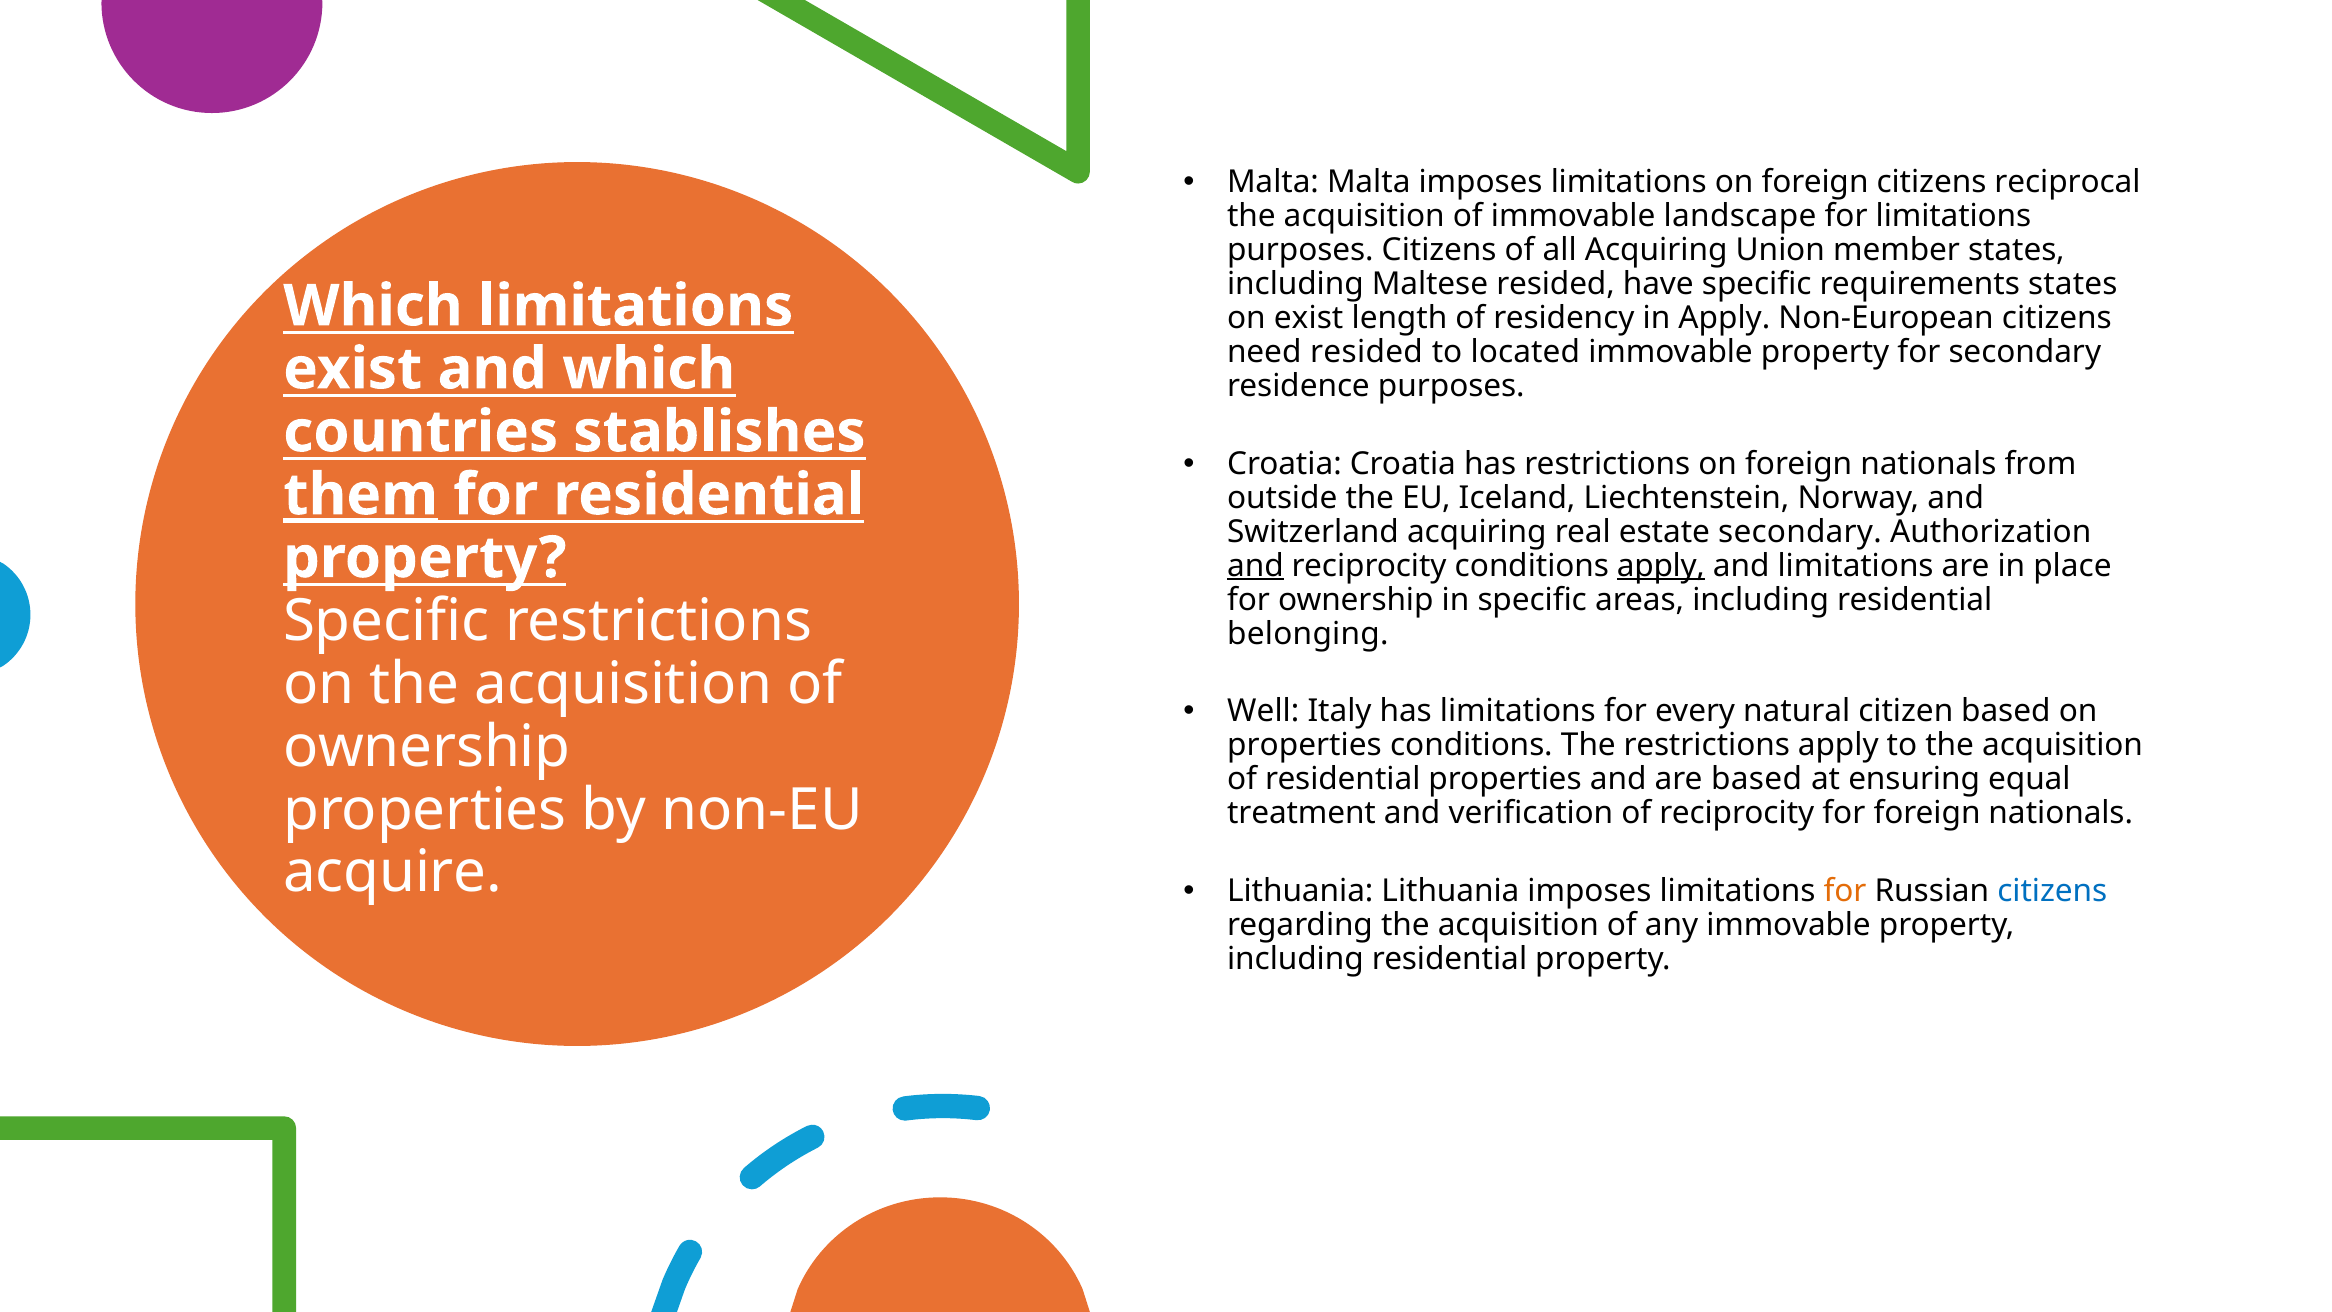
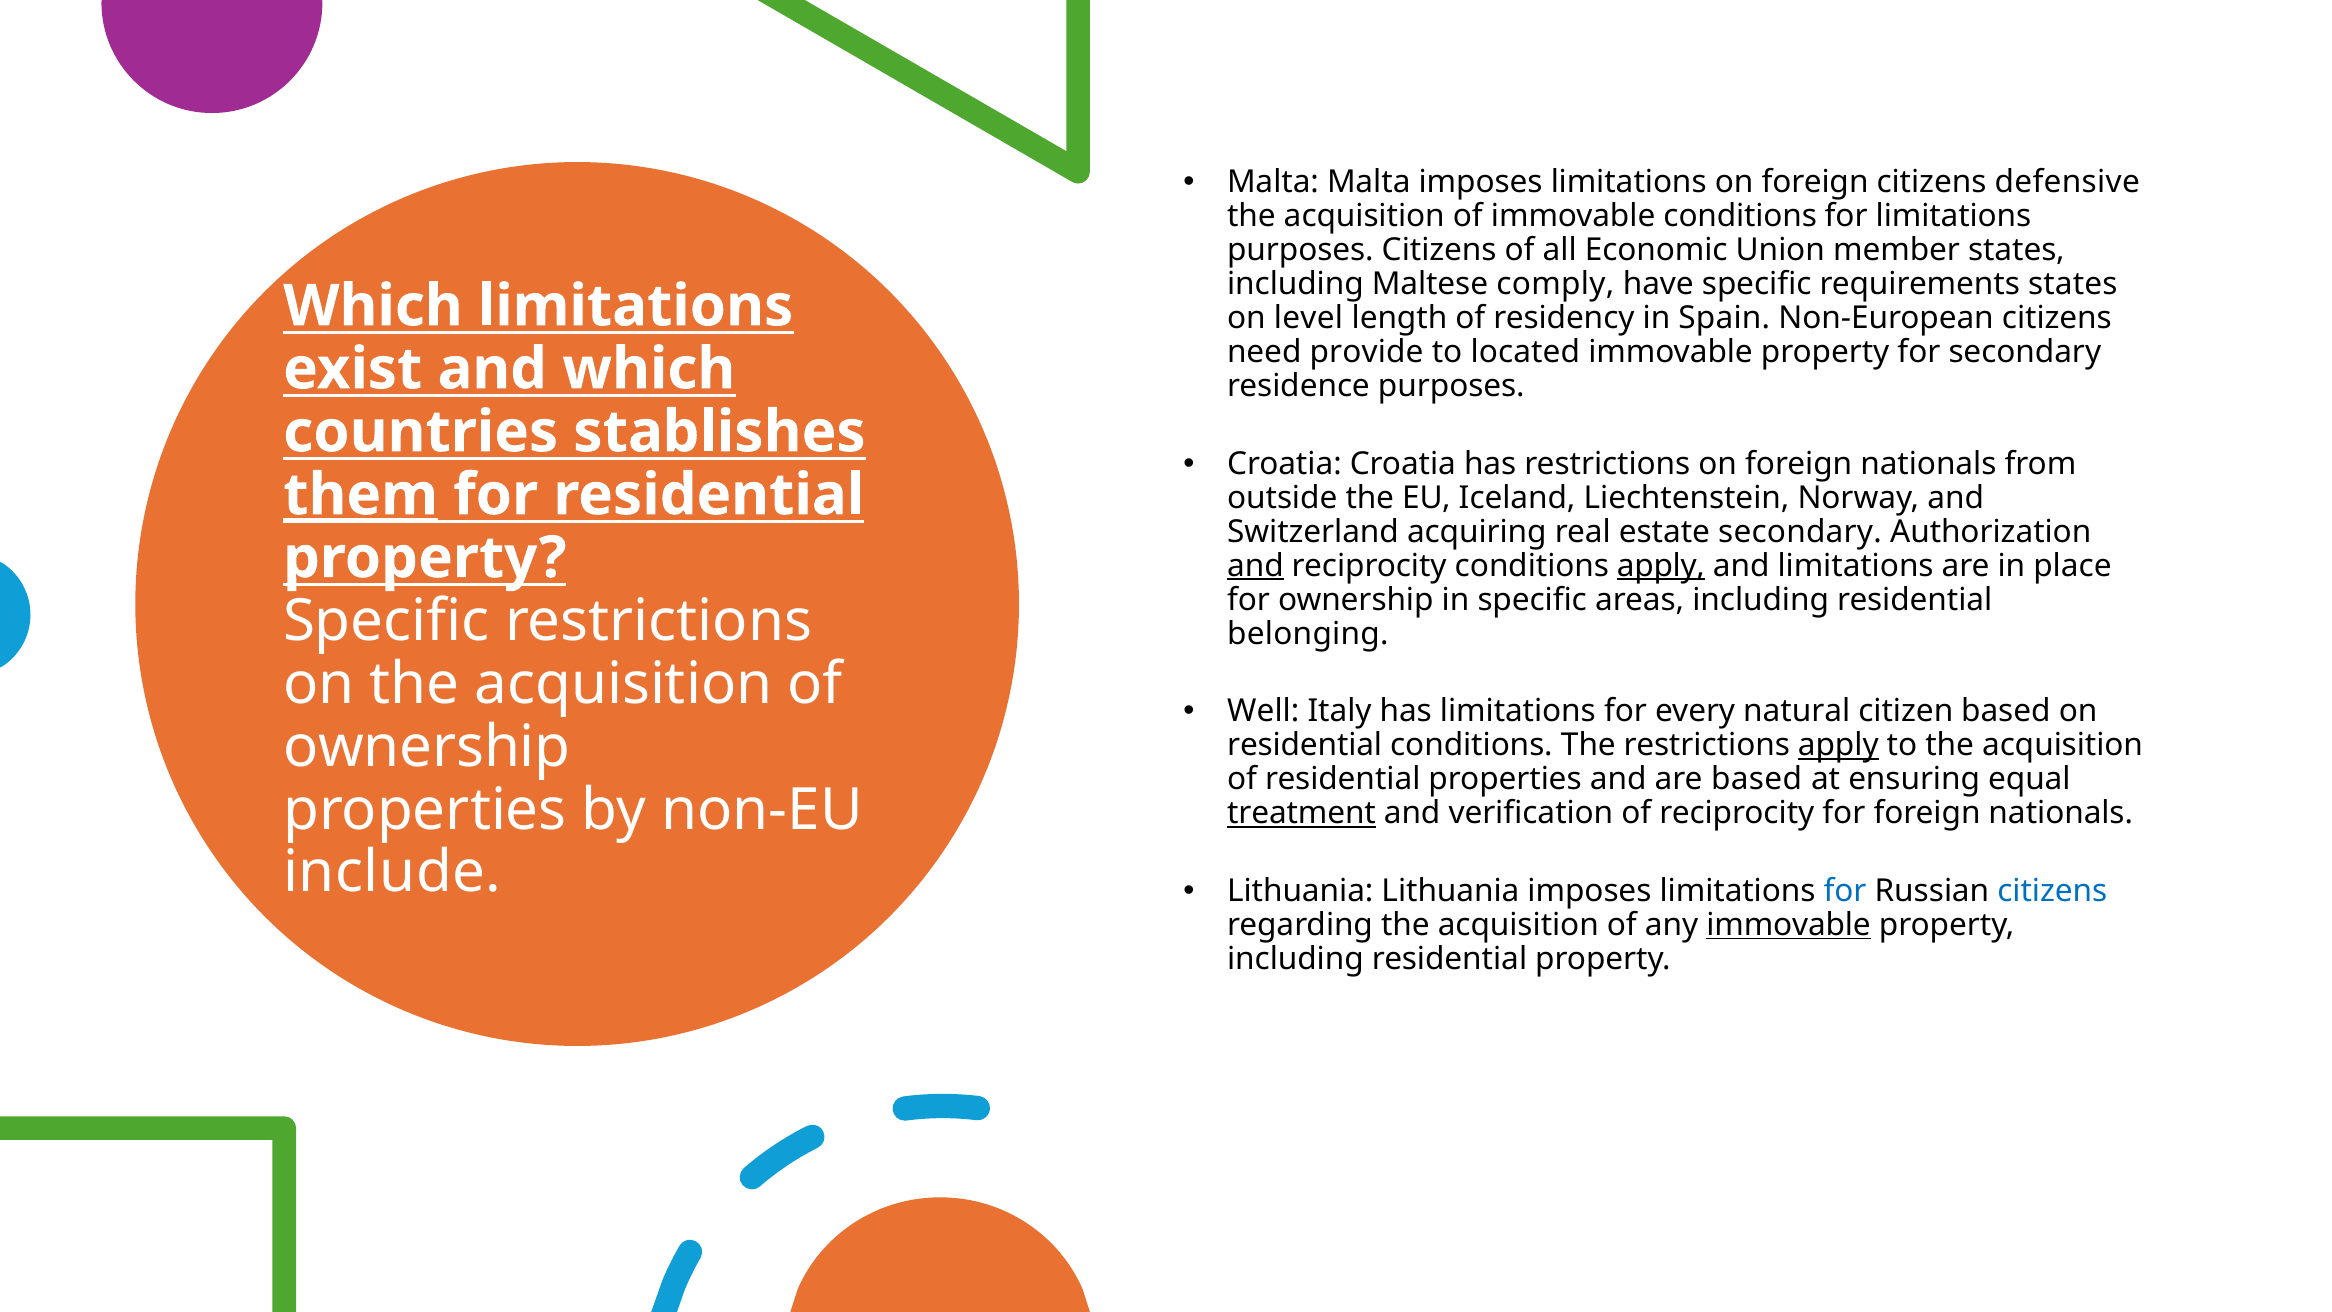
reciprocal: reciprocal -> defensive (2067, 183)
immovable landscape: landscape -> conditions (1740, 216)
all Acquiring: Acquiring -> Economic (1656, 250)
Maltese resided: resided -> comply (1555, 284)
on exist: exist -> level (1308, 318)
in Apply: Apply -> Spain (1724, 318)
need resided: resided -> provide (1367, 352)
properties: properties -> residential (1305, 745)
apply underline: none -> present (1838, 745)
treatment underline: none -> present (1302, 813)
acquire: acquire -> include (392, 873)
for colour: orange -> blue (1845, 891)
immovable underline: none -> present (1789, 925)
